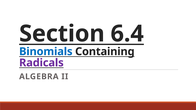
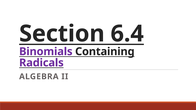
Binomials colour: blue -> purple (46, 52)
